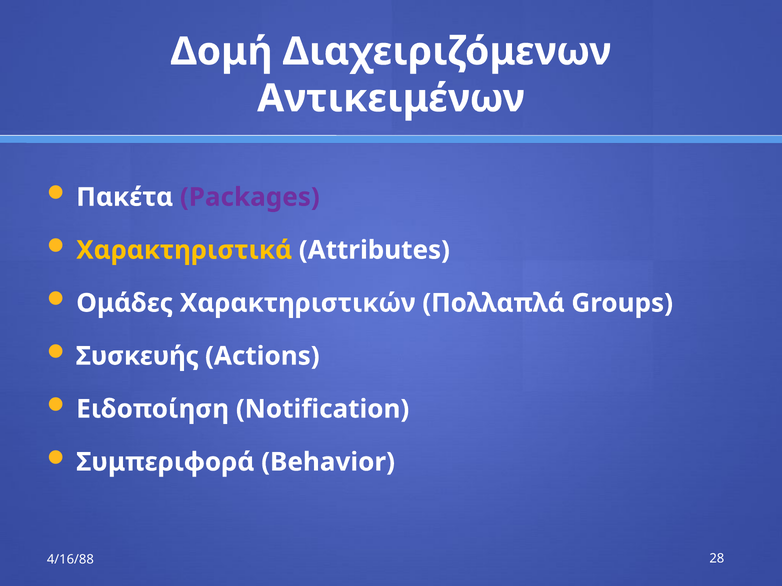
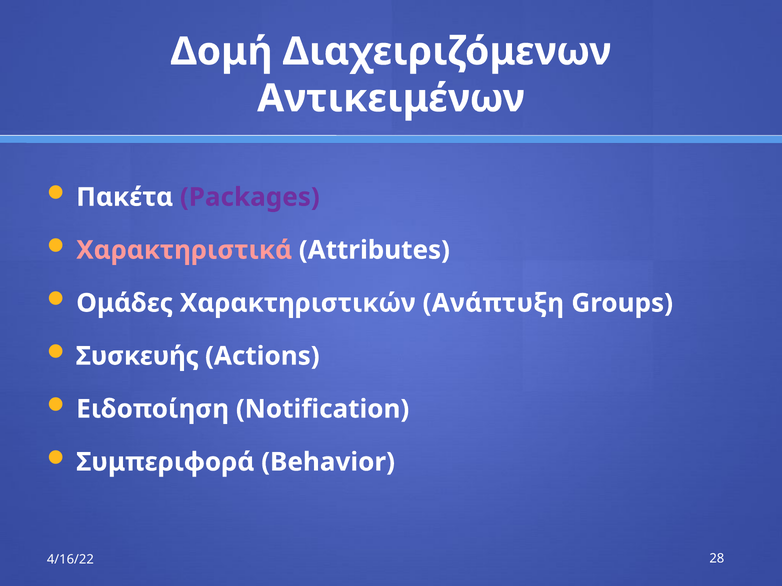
Χαρακτηριστικά colour: yellow -> pink (184, 250)
Πολλαπλά: Πολλαπλά -> Ανάπτυξη (493, 303)
4/16/88: 4/16/88 -> 4/16/22 (70, 560)
